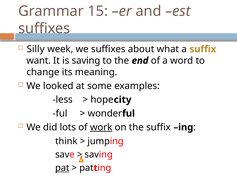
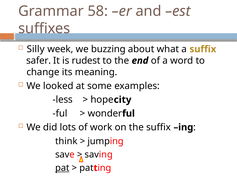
15: 15 -> 58 (98, 11)
we suffixes: suffixes -> buzzing (108, 49)
want: want -> safer (39, 61)
is saving: saving -> rudest (86, 61)
work underline: present -> none (101, 127)
